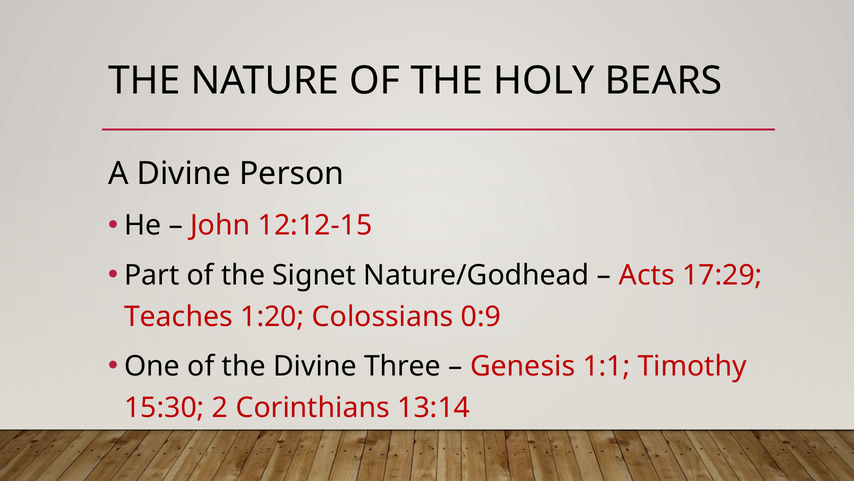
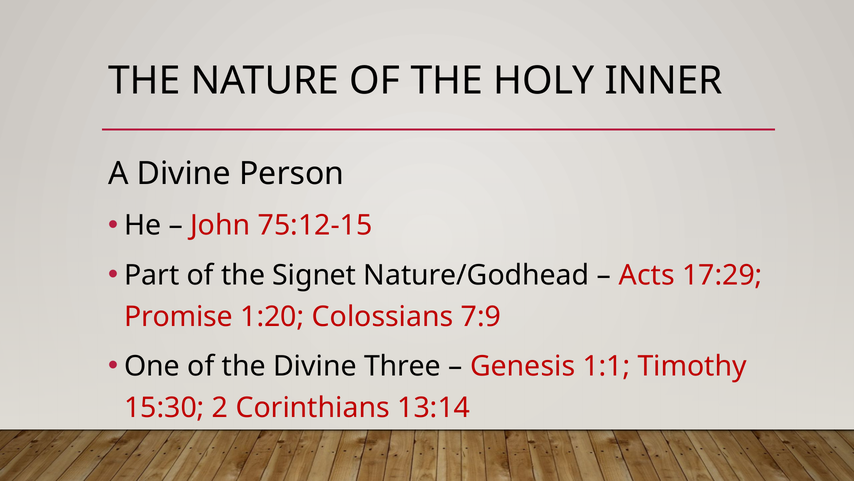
BEARS: BEARS -> INNER (664, 81)
12:12-15: 12:12-15 -> 75:12-15 (315, 225)
Teaches: Teaches -> Promise (179, 316)
0:9: 0:9 -> 7:9 (481, 316)
